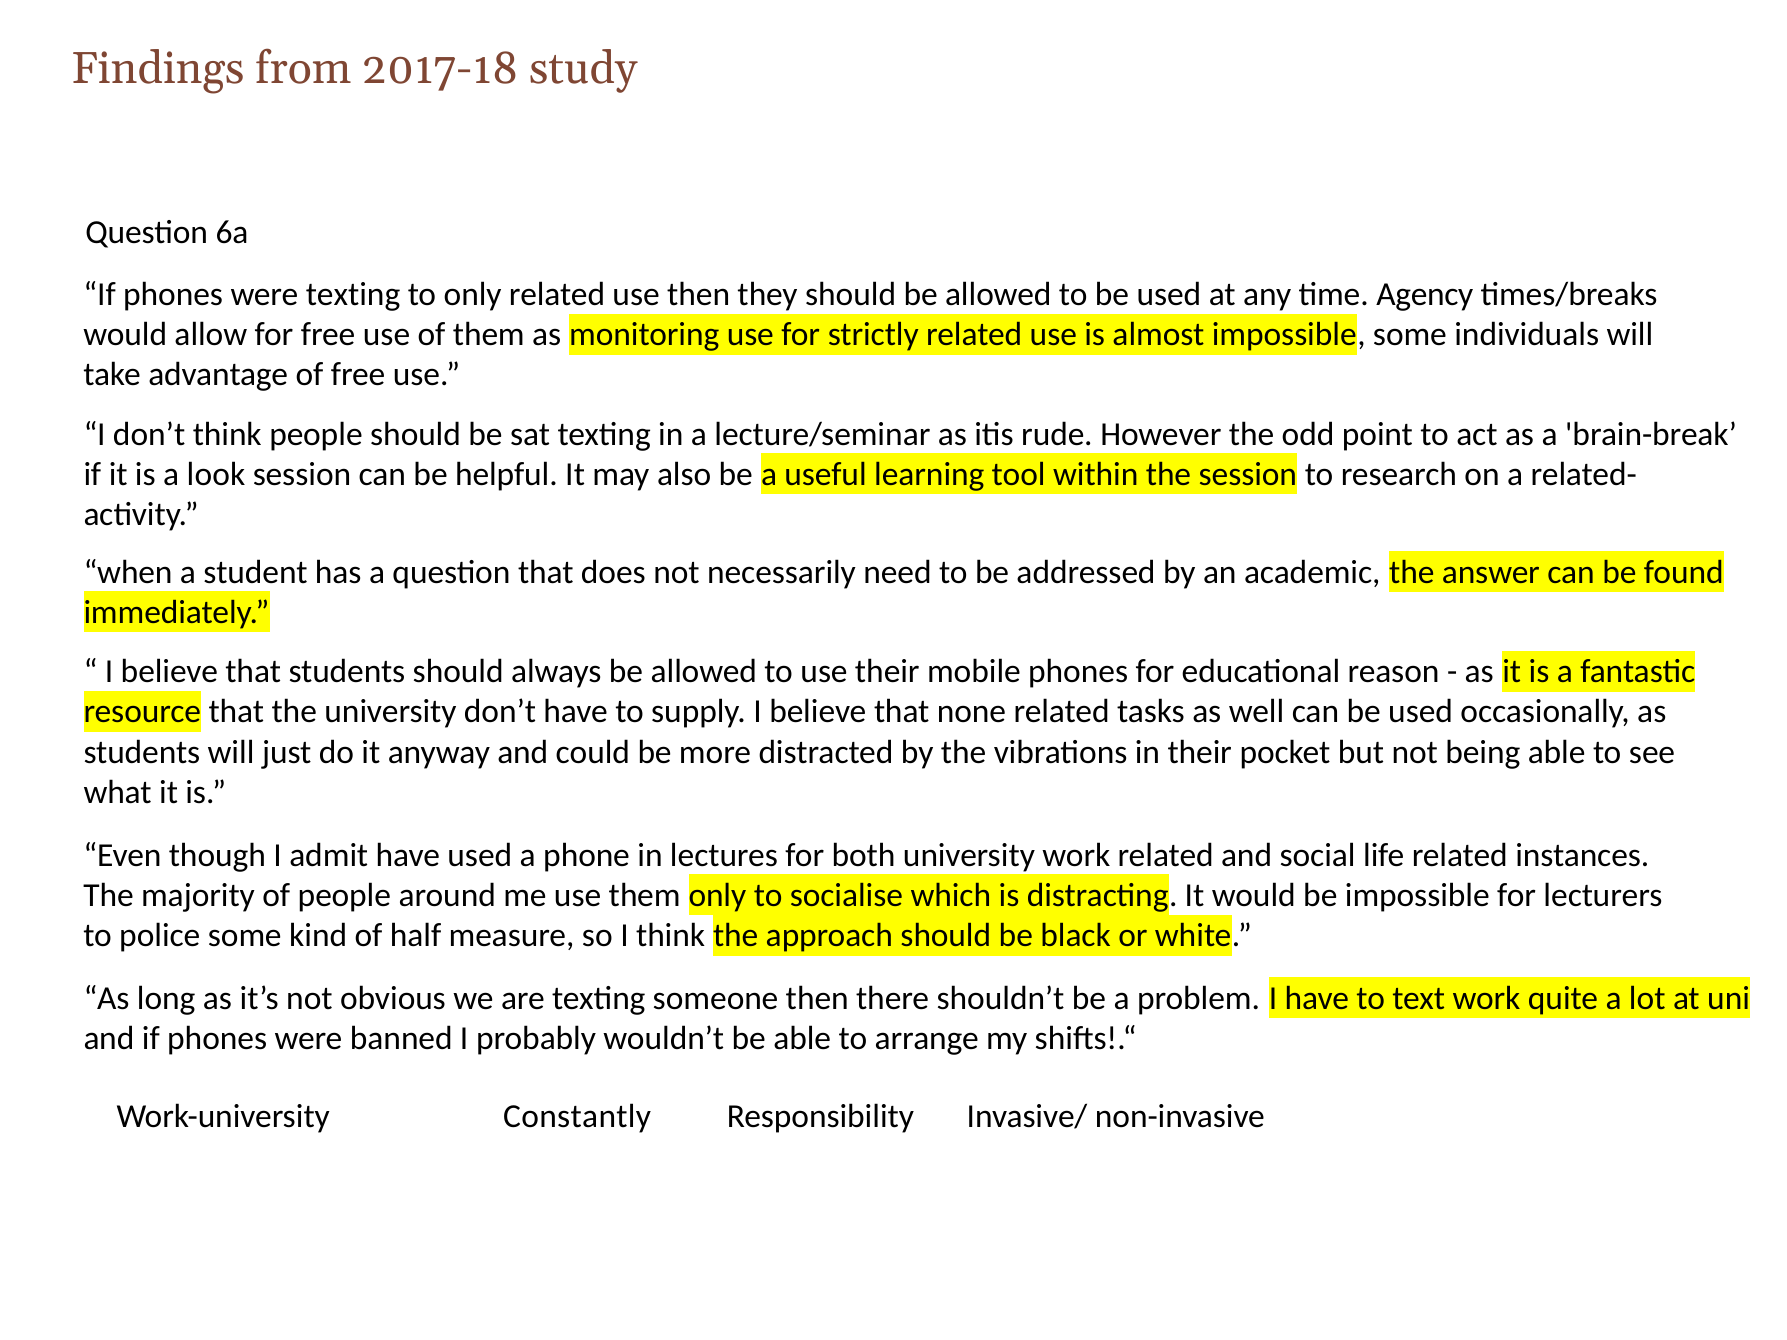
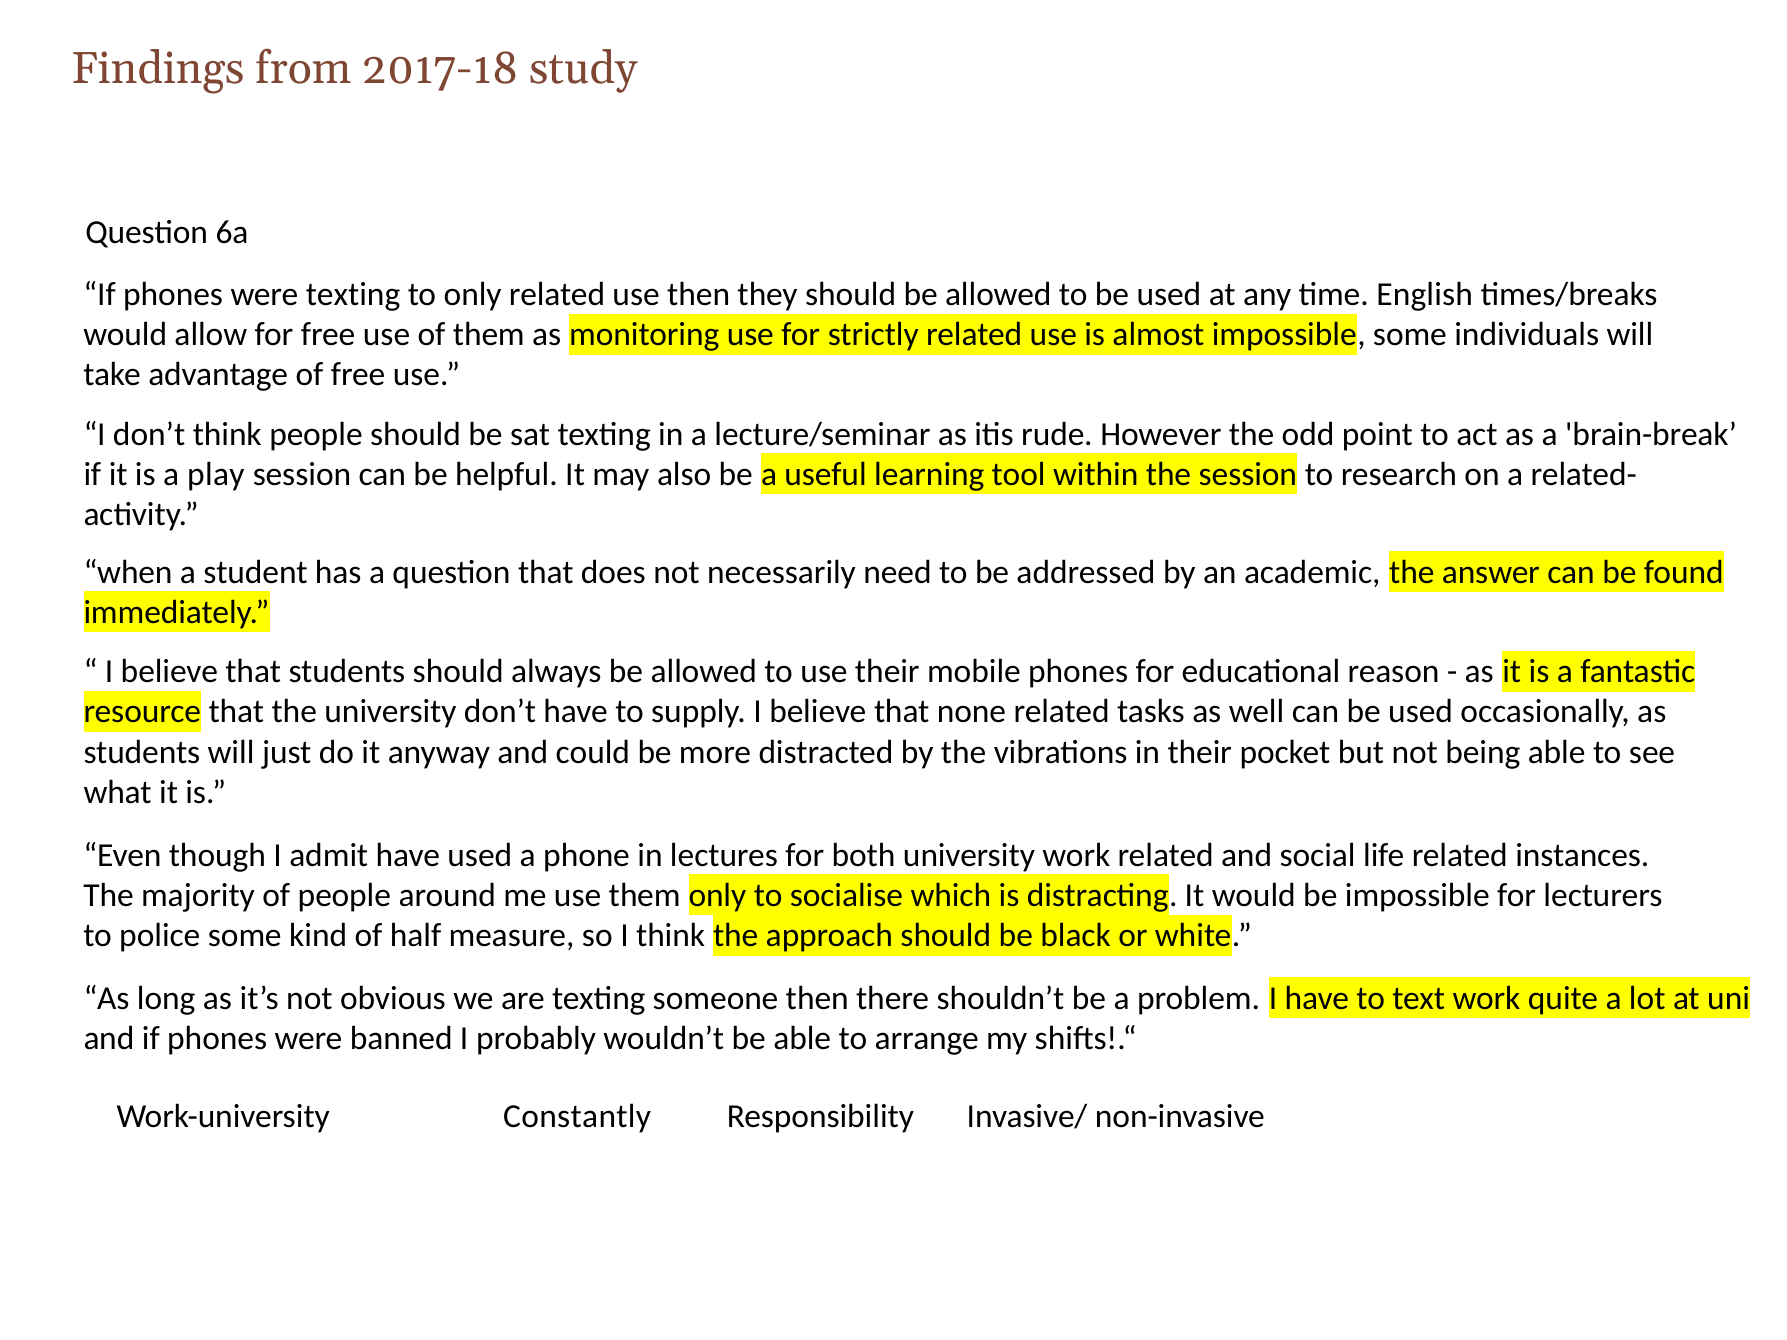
Agency: Agency -> English (1425, 294)
look: look -> play (216, 474)
